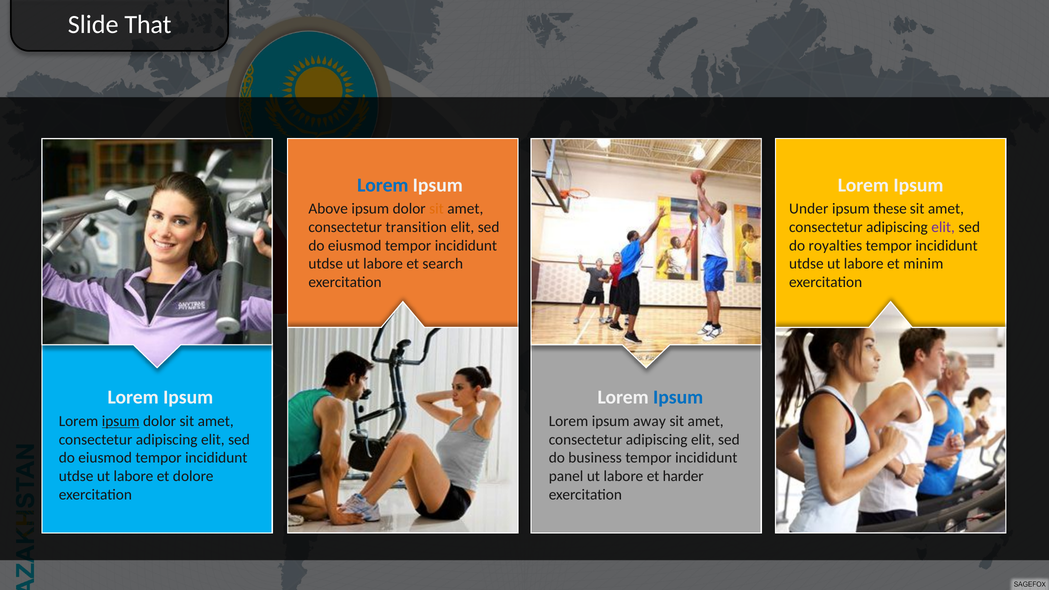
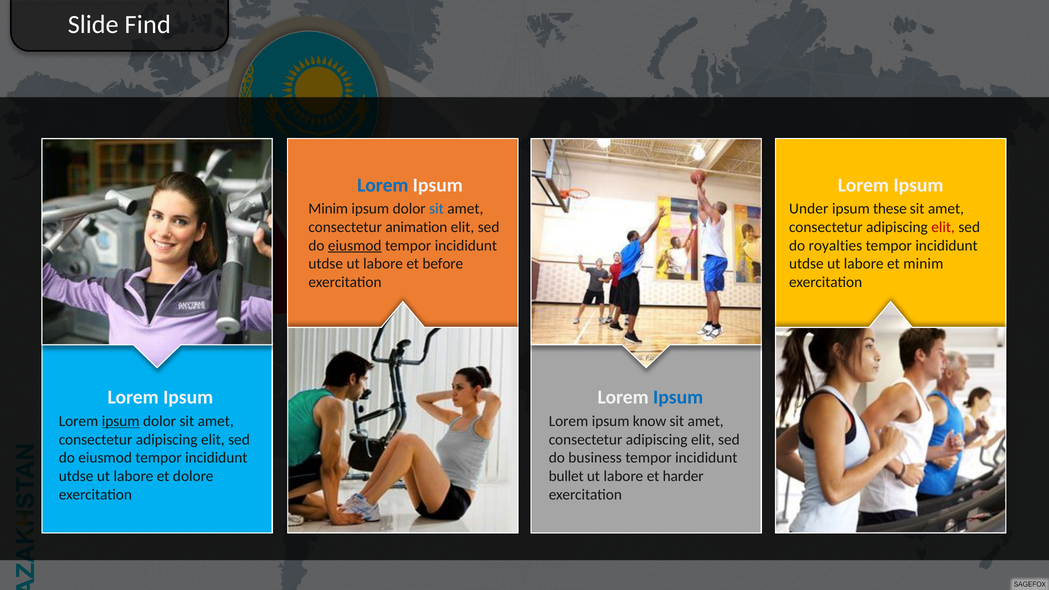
That: That -> Find (148, 25)
Above: Above -> Minim (328, 209)
sit colour: orange -> blue (436, 209)
transition: transition -> animation (416, 227)
elit colour: purple -> red (943, 227)
eiusmod underline: none -> present (355, 246)
search: search -> before (443, 264)
away: away -> know (650, 421)
panel: panel -> bullet (566, 476)
